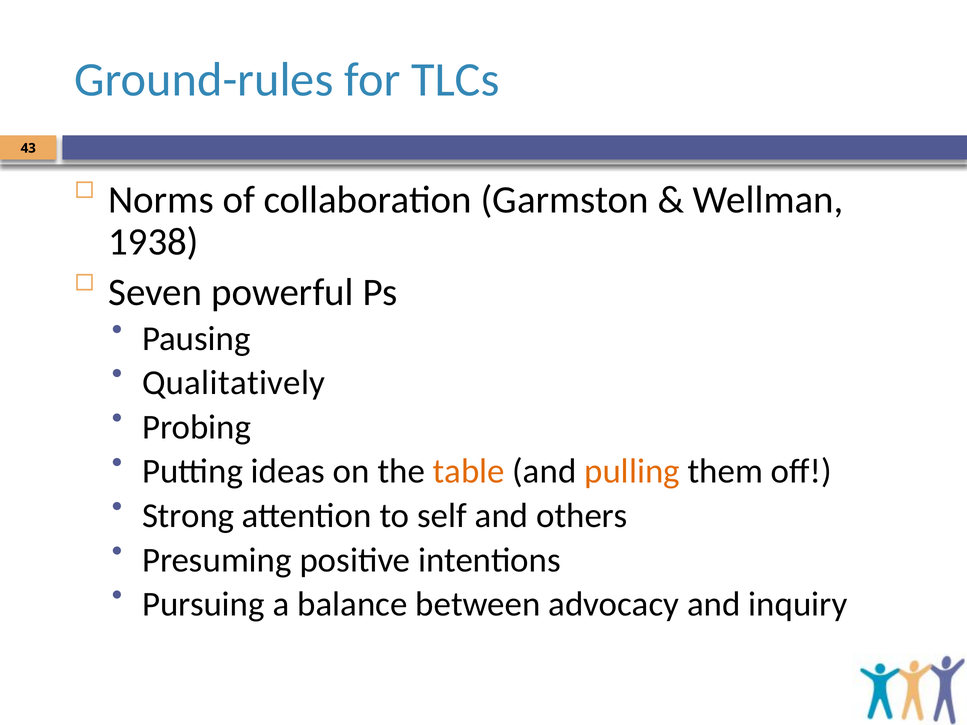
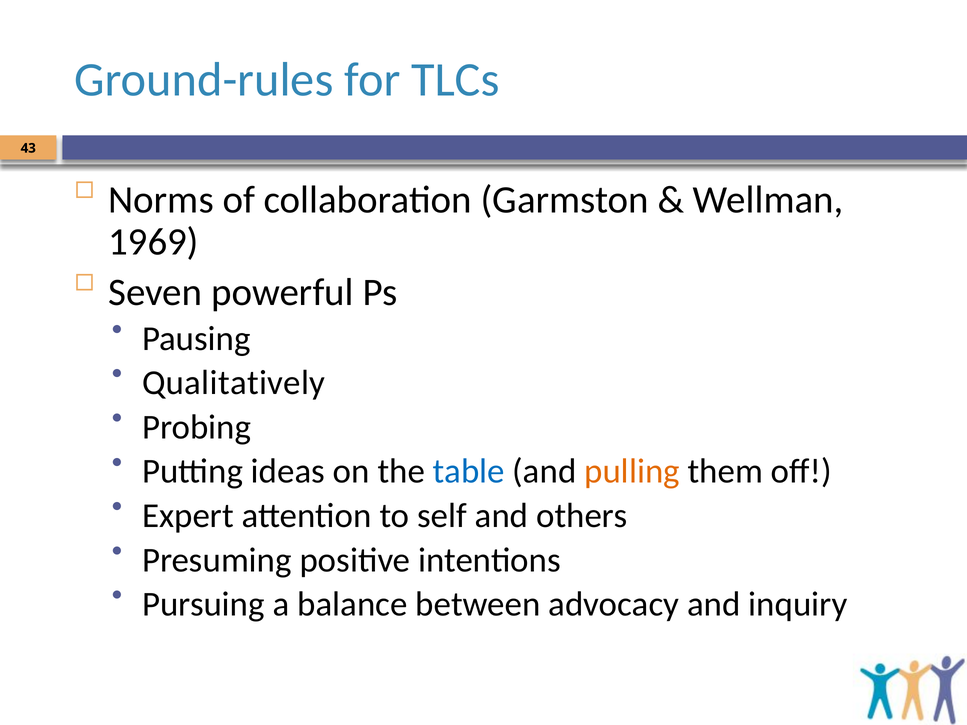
1938: 1938 -> 1969 (153, 242)
table colour: orange -> blue (469, 472)
Strong: Strong -> Expert (188, 516)
